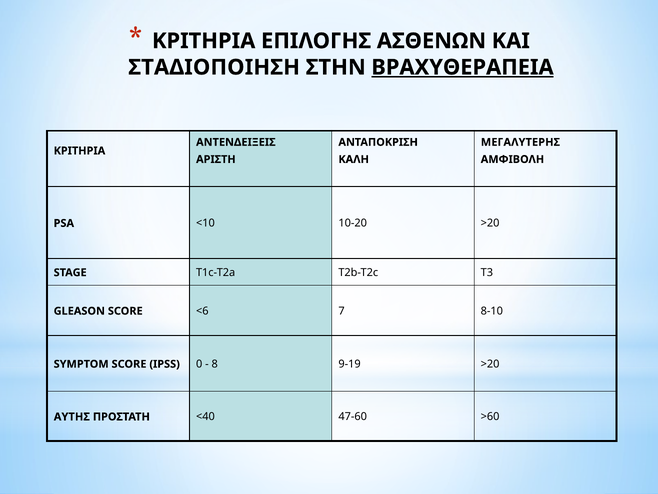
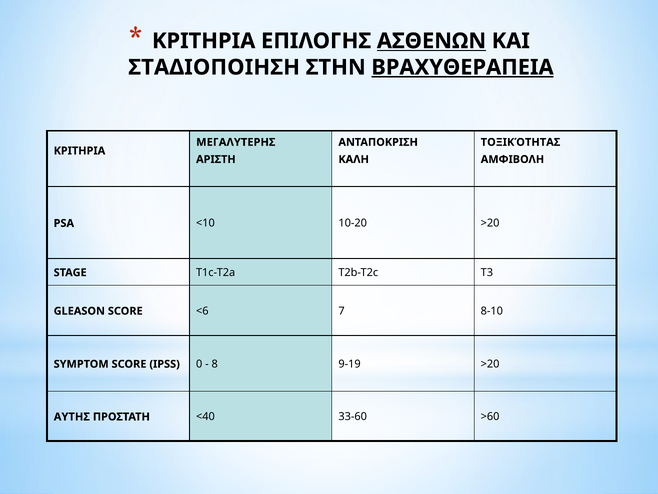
ΑΣΘΕΝΩΝ underline: none -> present (431, 41)
ΑΝΤΕNΔΕΙΞΕΙΣ: ΑΝΤΕNΔΕΙΞΕΙΣ -> ΜΕΓΑΛΥΤΕΡΗΣ (236, 142)
ΜΕΓΑΛΥΤΕΡΗΣ: ΜΕΓΑΛΥΤΕΡΗΣ -> ΤΟΞΙΚΌΤΗΤΑΣ (520, 142)
47-60: 47-60 -> 33-60 (353, 416)
